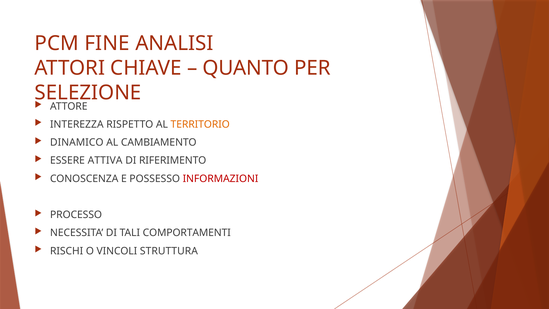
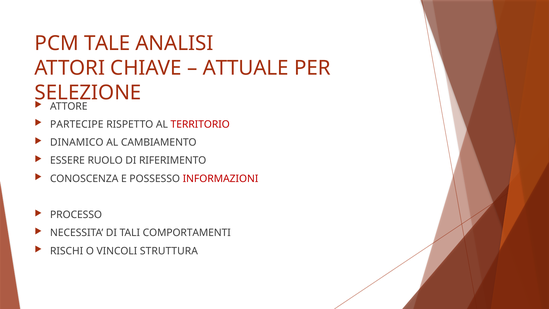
FINE: FINE -> TALE (107, 43)
QUANTO: QUANTO -> ATTUALE (246, 68)
INTEREZZA: INTEREZZA -> PARTECIPE (77, 124)
TERRITORIO colour: orange -> red (200, 124)
ATTIVA: ATTIVA -> RUOLO (105, 160)
